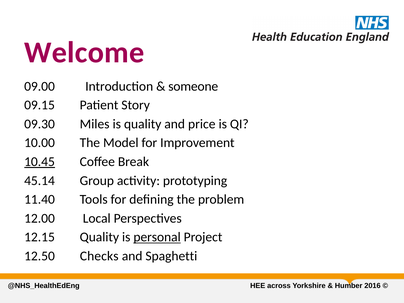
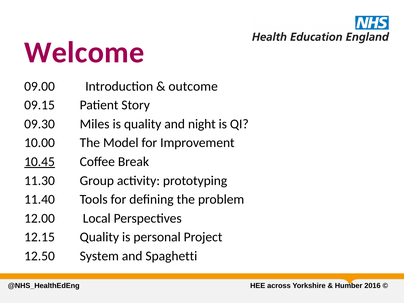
someone: someone -> outcome (193, 86)
price: price -> night (202, 124)
45.14: 45.14 -> 11.30 (40, 181)
personal underline: present -> none (157, 237)
Checks: Checks -> System (99, 256)
